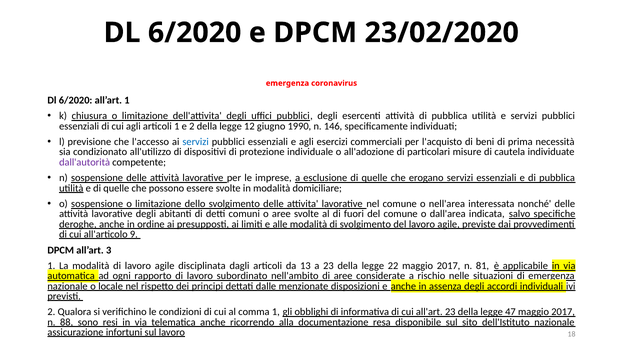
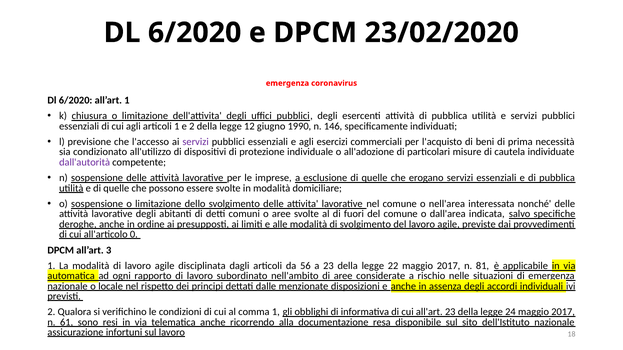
servizi colour: blue -> purple (196, 142)
9: 9 -> 0 (134, 234)
13: 13 -> 56 (305, 266)
47: 47 -> 24 (510, 312)
88: 88 -> 61 (67, 323)
